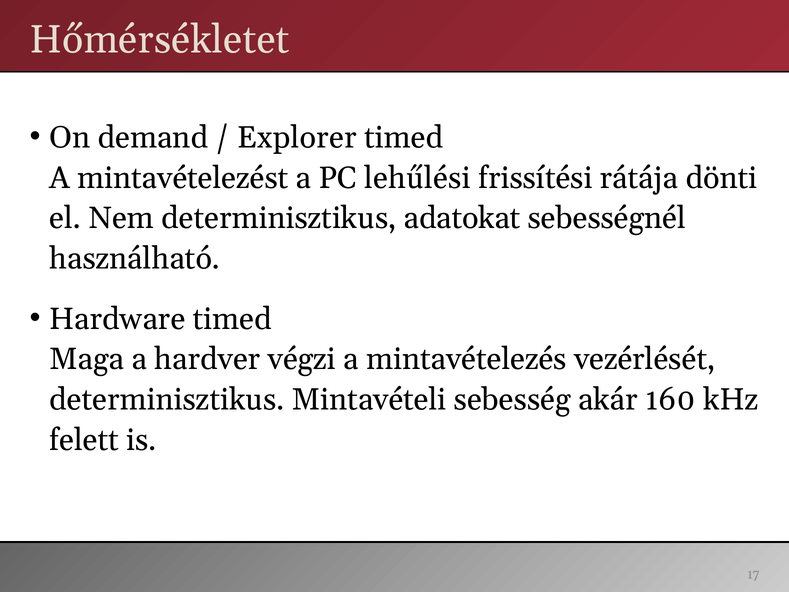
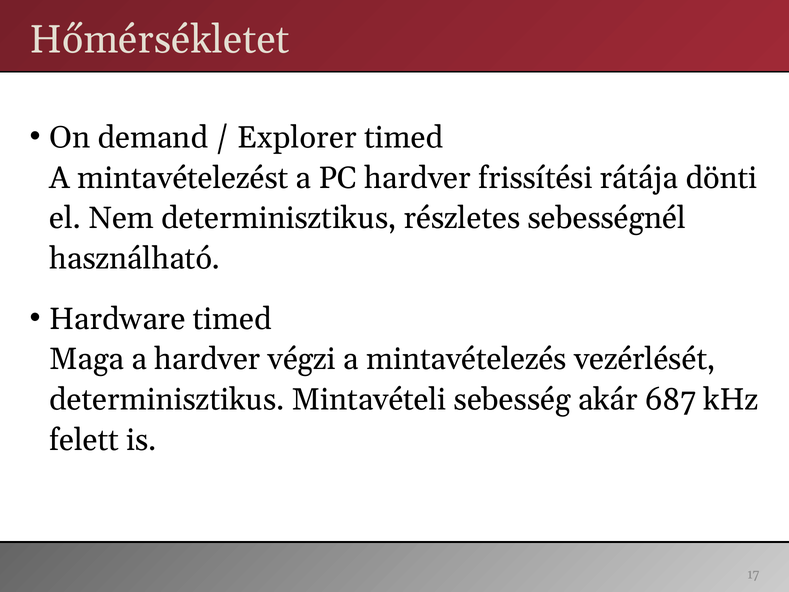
PC lehűlési: lehűlési -> hardver (418, 178)
adatokat: adatokat -> részletes (462, 218)
160: 160 -> 687 (671, 400)
